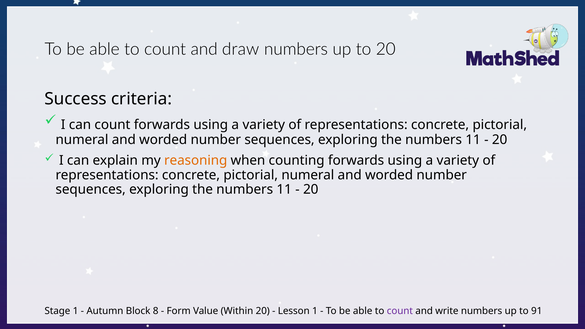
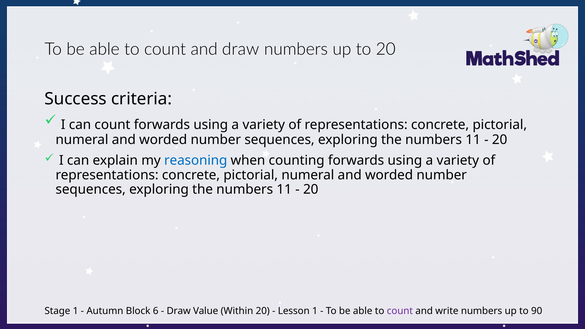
reasoning colour: orange -> blue (196, 160)
8: 8 -> 6 (156, 311)
Form: Form -> Draw (179, 311)
91: 91 -> 90 (537, 311)
